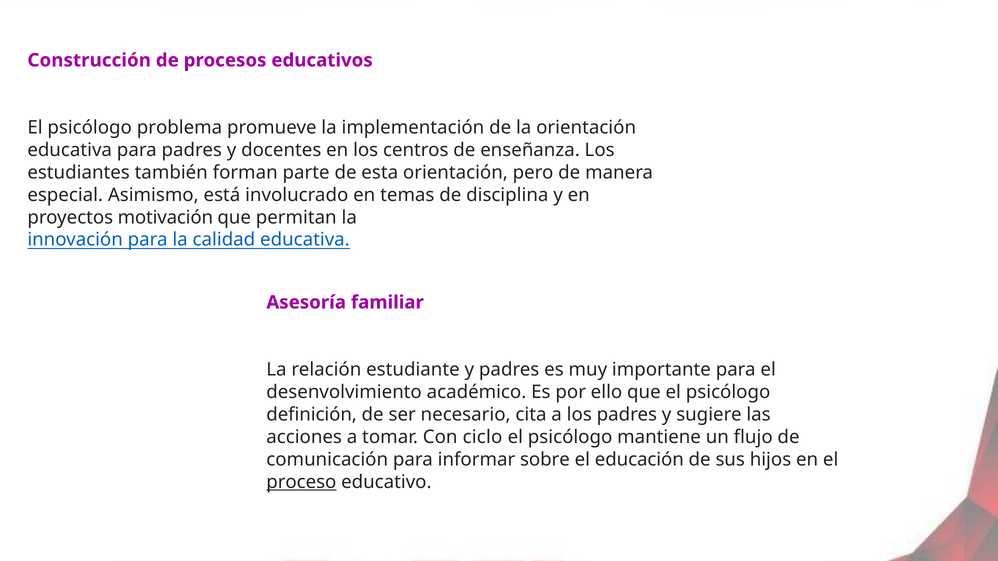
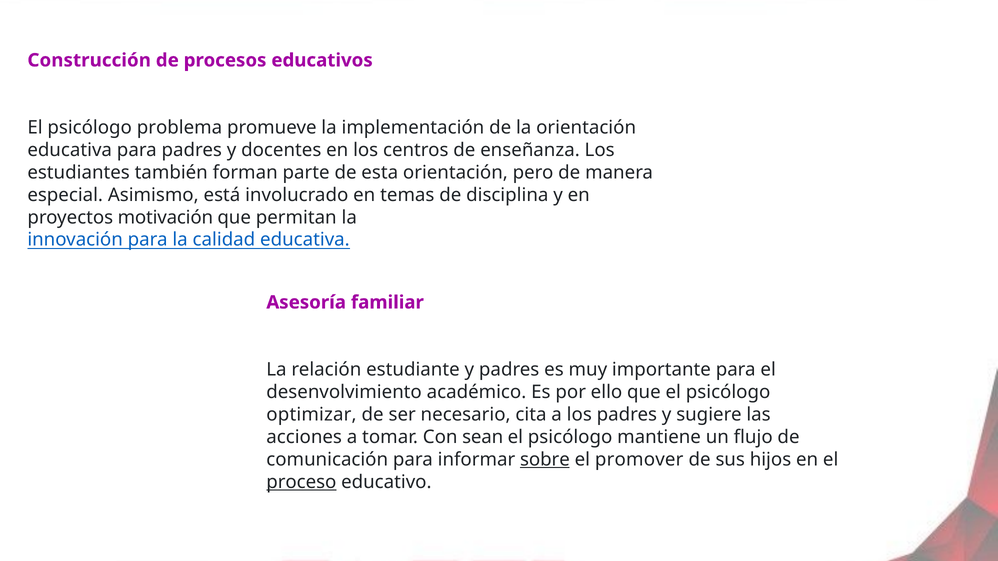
definición: definición -> optimizar (311, 415)
ciclo: ciclo -> sean (483, 437)
sobre underline: none -> present (545, 460)
educación: educación -> promover (639, 460)
